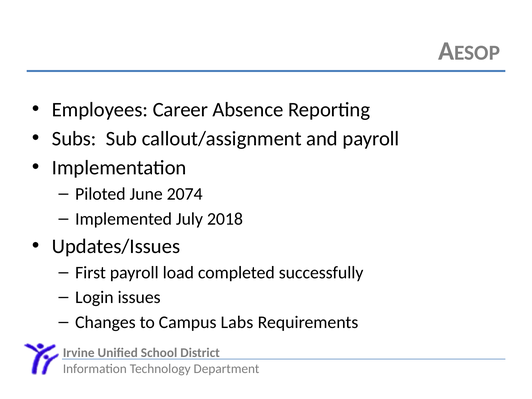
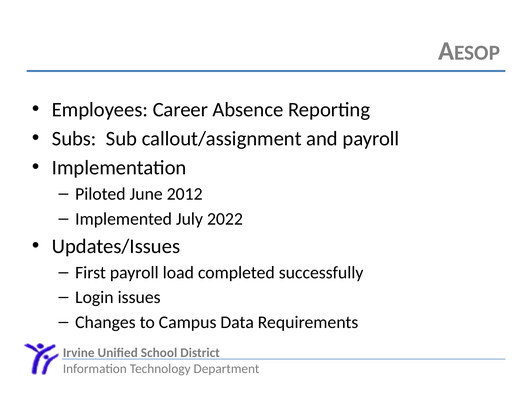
2074: 2074 -> 2012 (185, 194)
2018: 2018 -> 2022 (225, 219)
Labs: Labs -> Data (237, 322)
